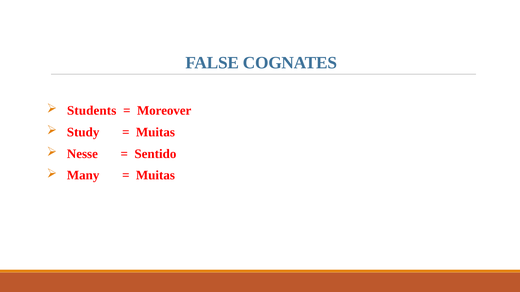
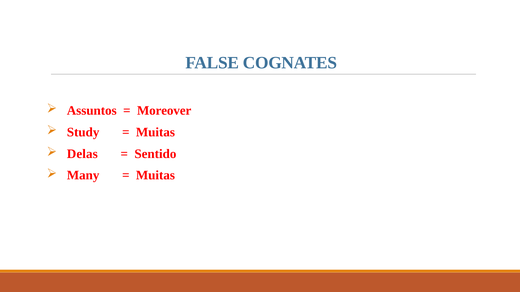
Students: Students -> Assuntos (92, 111)
Nesse: Nesse -> Delas (82, 154)
